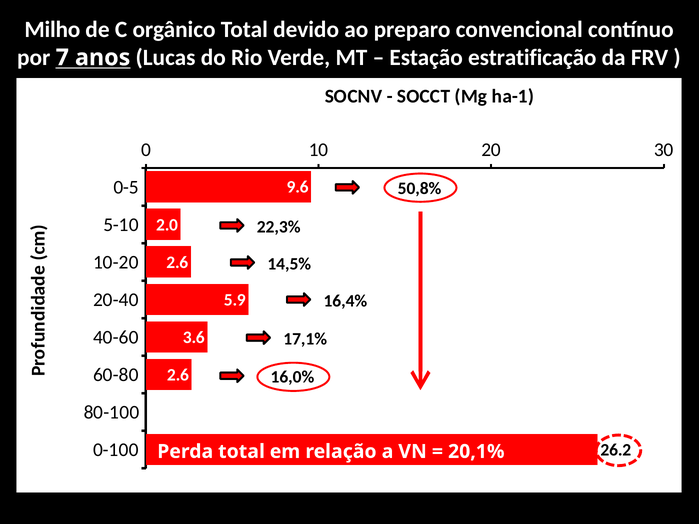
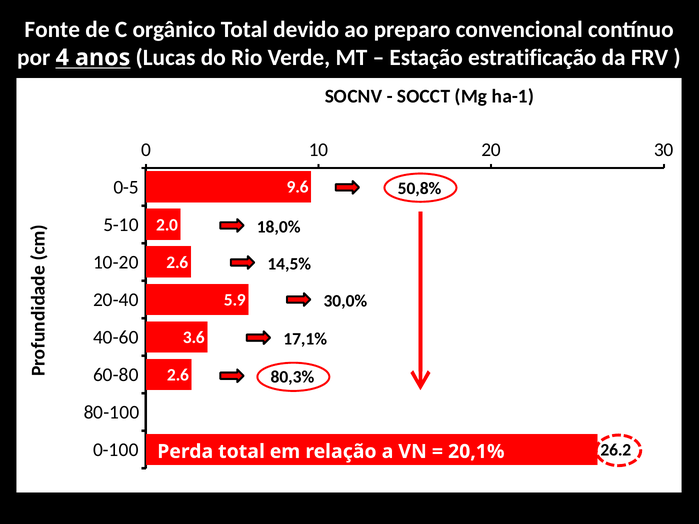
Milho: Milho -> Fonte (52, 30)
7: 7 -> 4 (62, 58)
22,3%: 22,3% -> 18,0% (279, 227)
16,4%: 16,4% -> 30,0% (345, 301)
16,0%: 16,0% -> 80,3% (292, 377)
